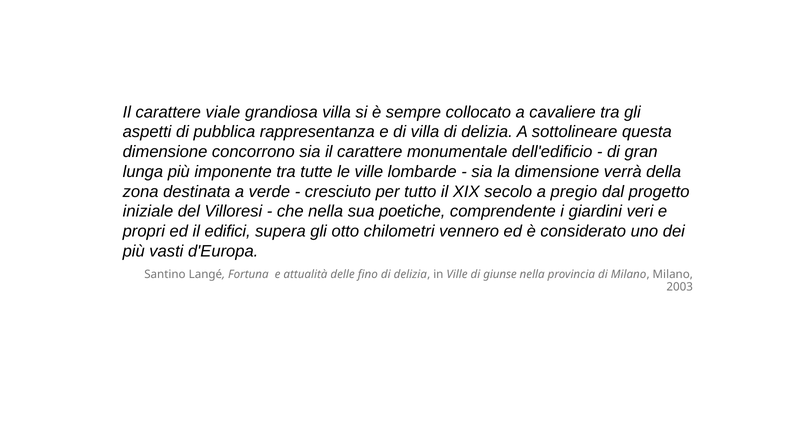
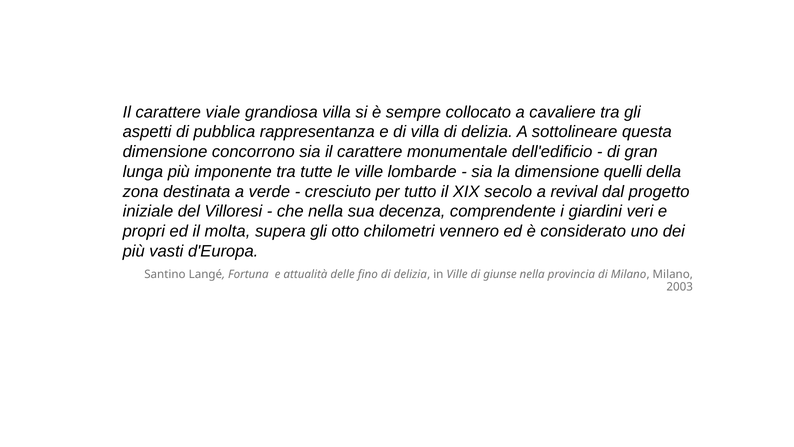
verrà: verrà -> quelli (623, 172)
pregio: pregio -> revival (574, 191)
poetiche: poetiche -> decenza (412, 211)
edifici: edifici -> molta (227, 231)
